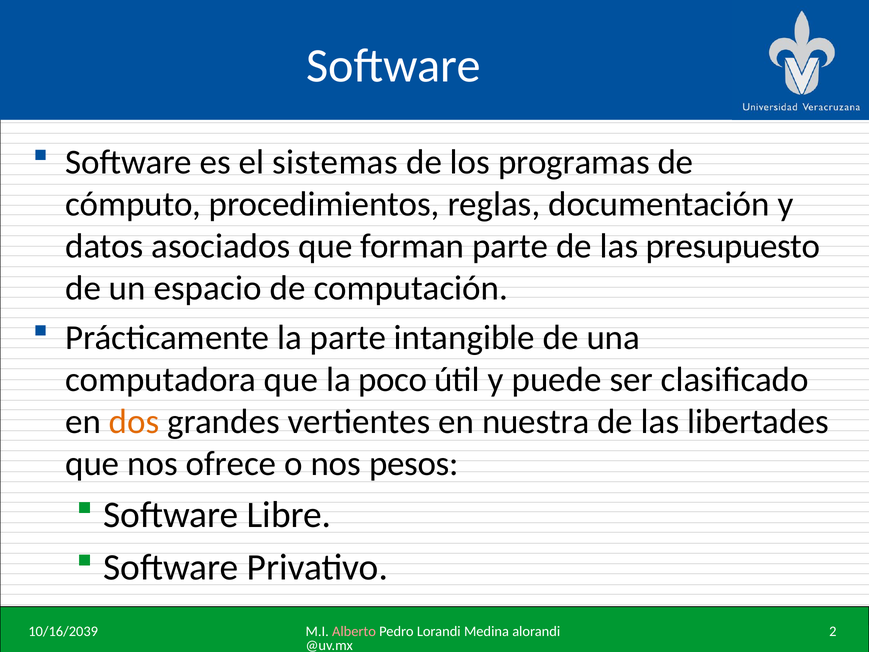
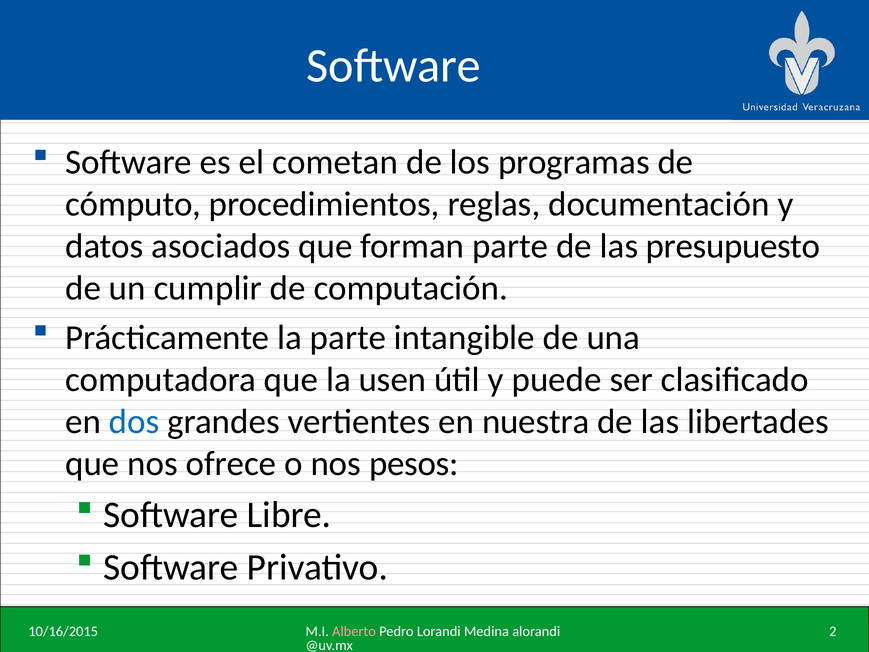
sistemas: sistemas -> cometan (335, 162)
espacio: espacio -> cumplir (208, 288)
poco: poco -> usen (392, 379)
dos colour: orange -> blue (134, 421)
10/16/2039: 10/16/2039 -> 10/16/2015 (63, 631)
